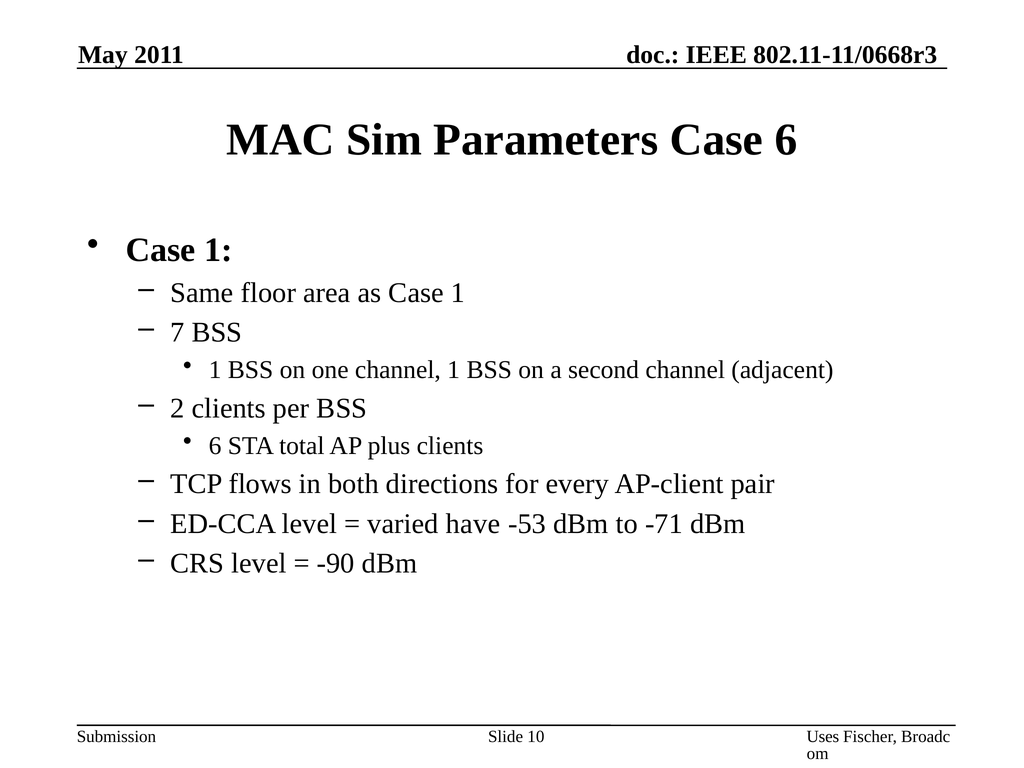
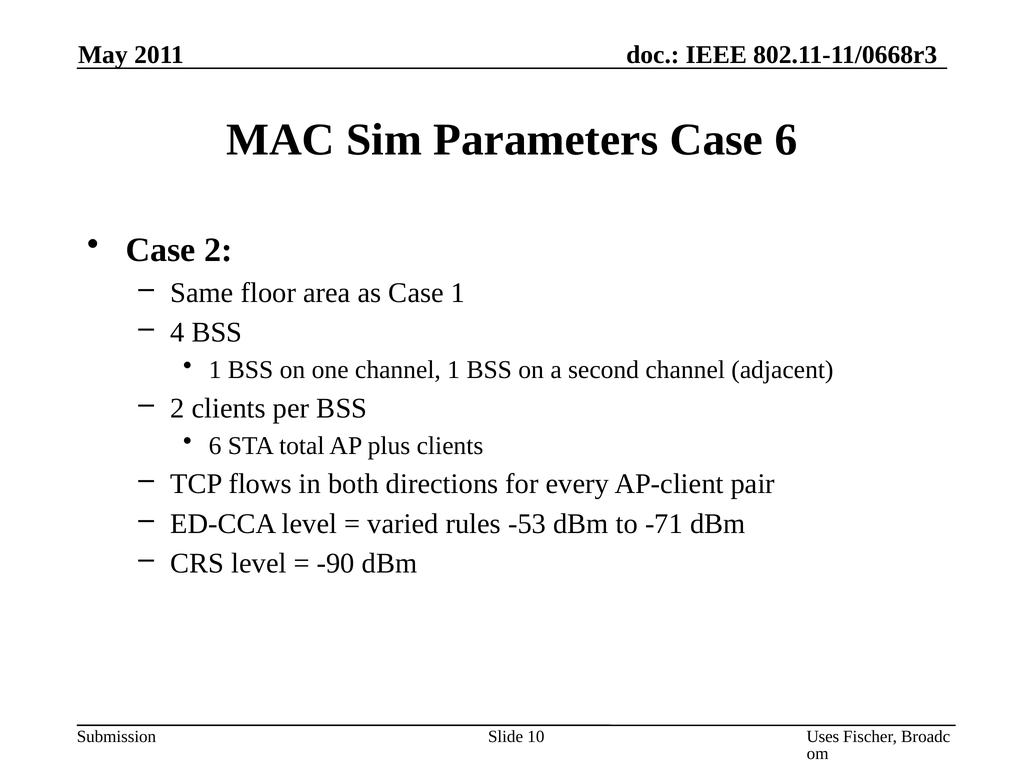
1: 1 -> 2 (218, 250)
7: 7 -> 4 (177, 333)
have: have -> rules (473, 524)
